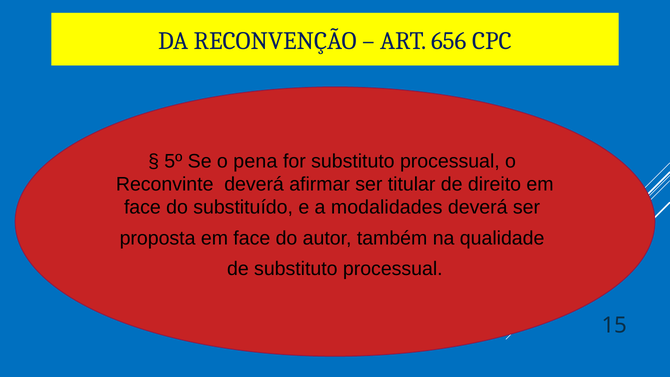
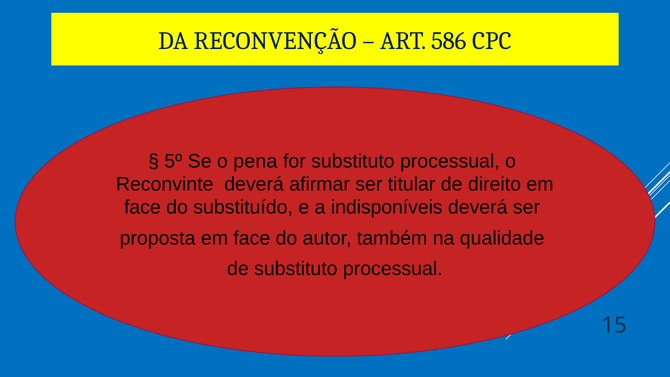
656: 656 -> 586 (449, 41)
modalidades: modalidades -> indisponíveis (387, 207)
